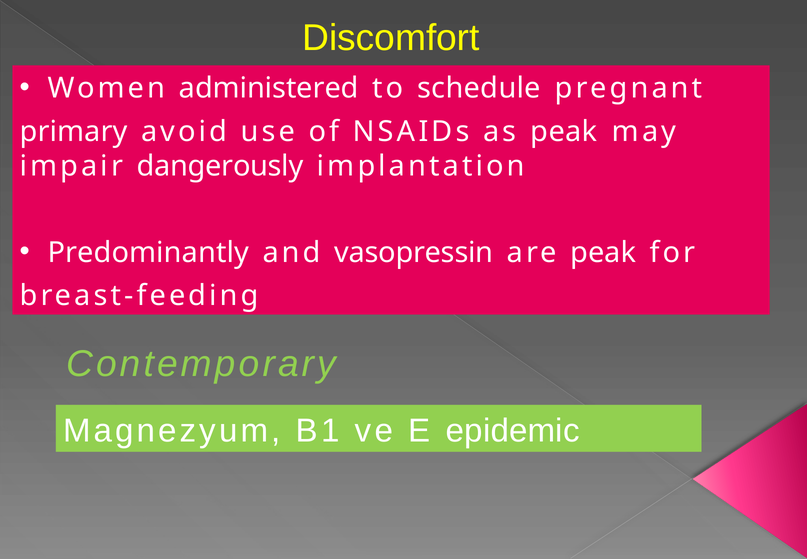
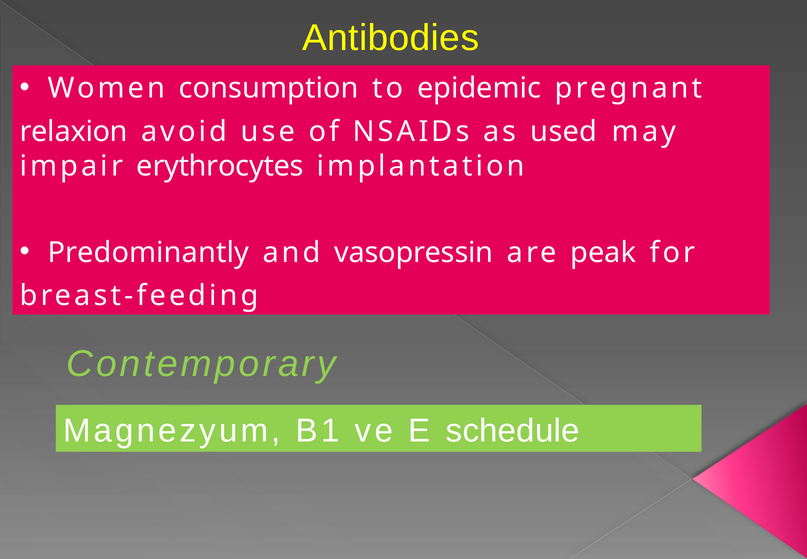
Discomfort: Discomfort -> Antibodies (391, 38)
administered: administered -> consumption (269, 88)
schedule: schedule -> epidemic (479, 88)
primary: primary -> relaxion (74, 131)
as peak: peak -> used (564, 131)
dangerously: dangerously -> erythrocytes (220, 166)
epidemic: epidemic -> schedule (513, 430)
